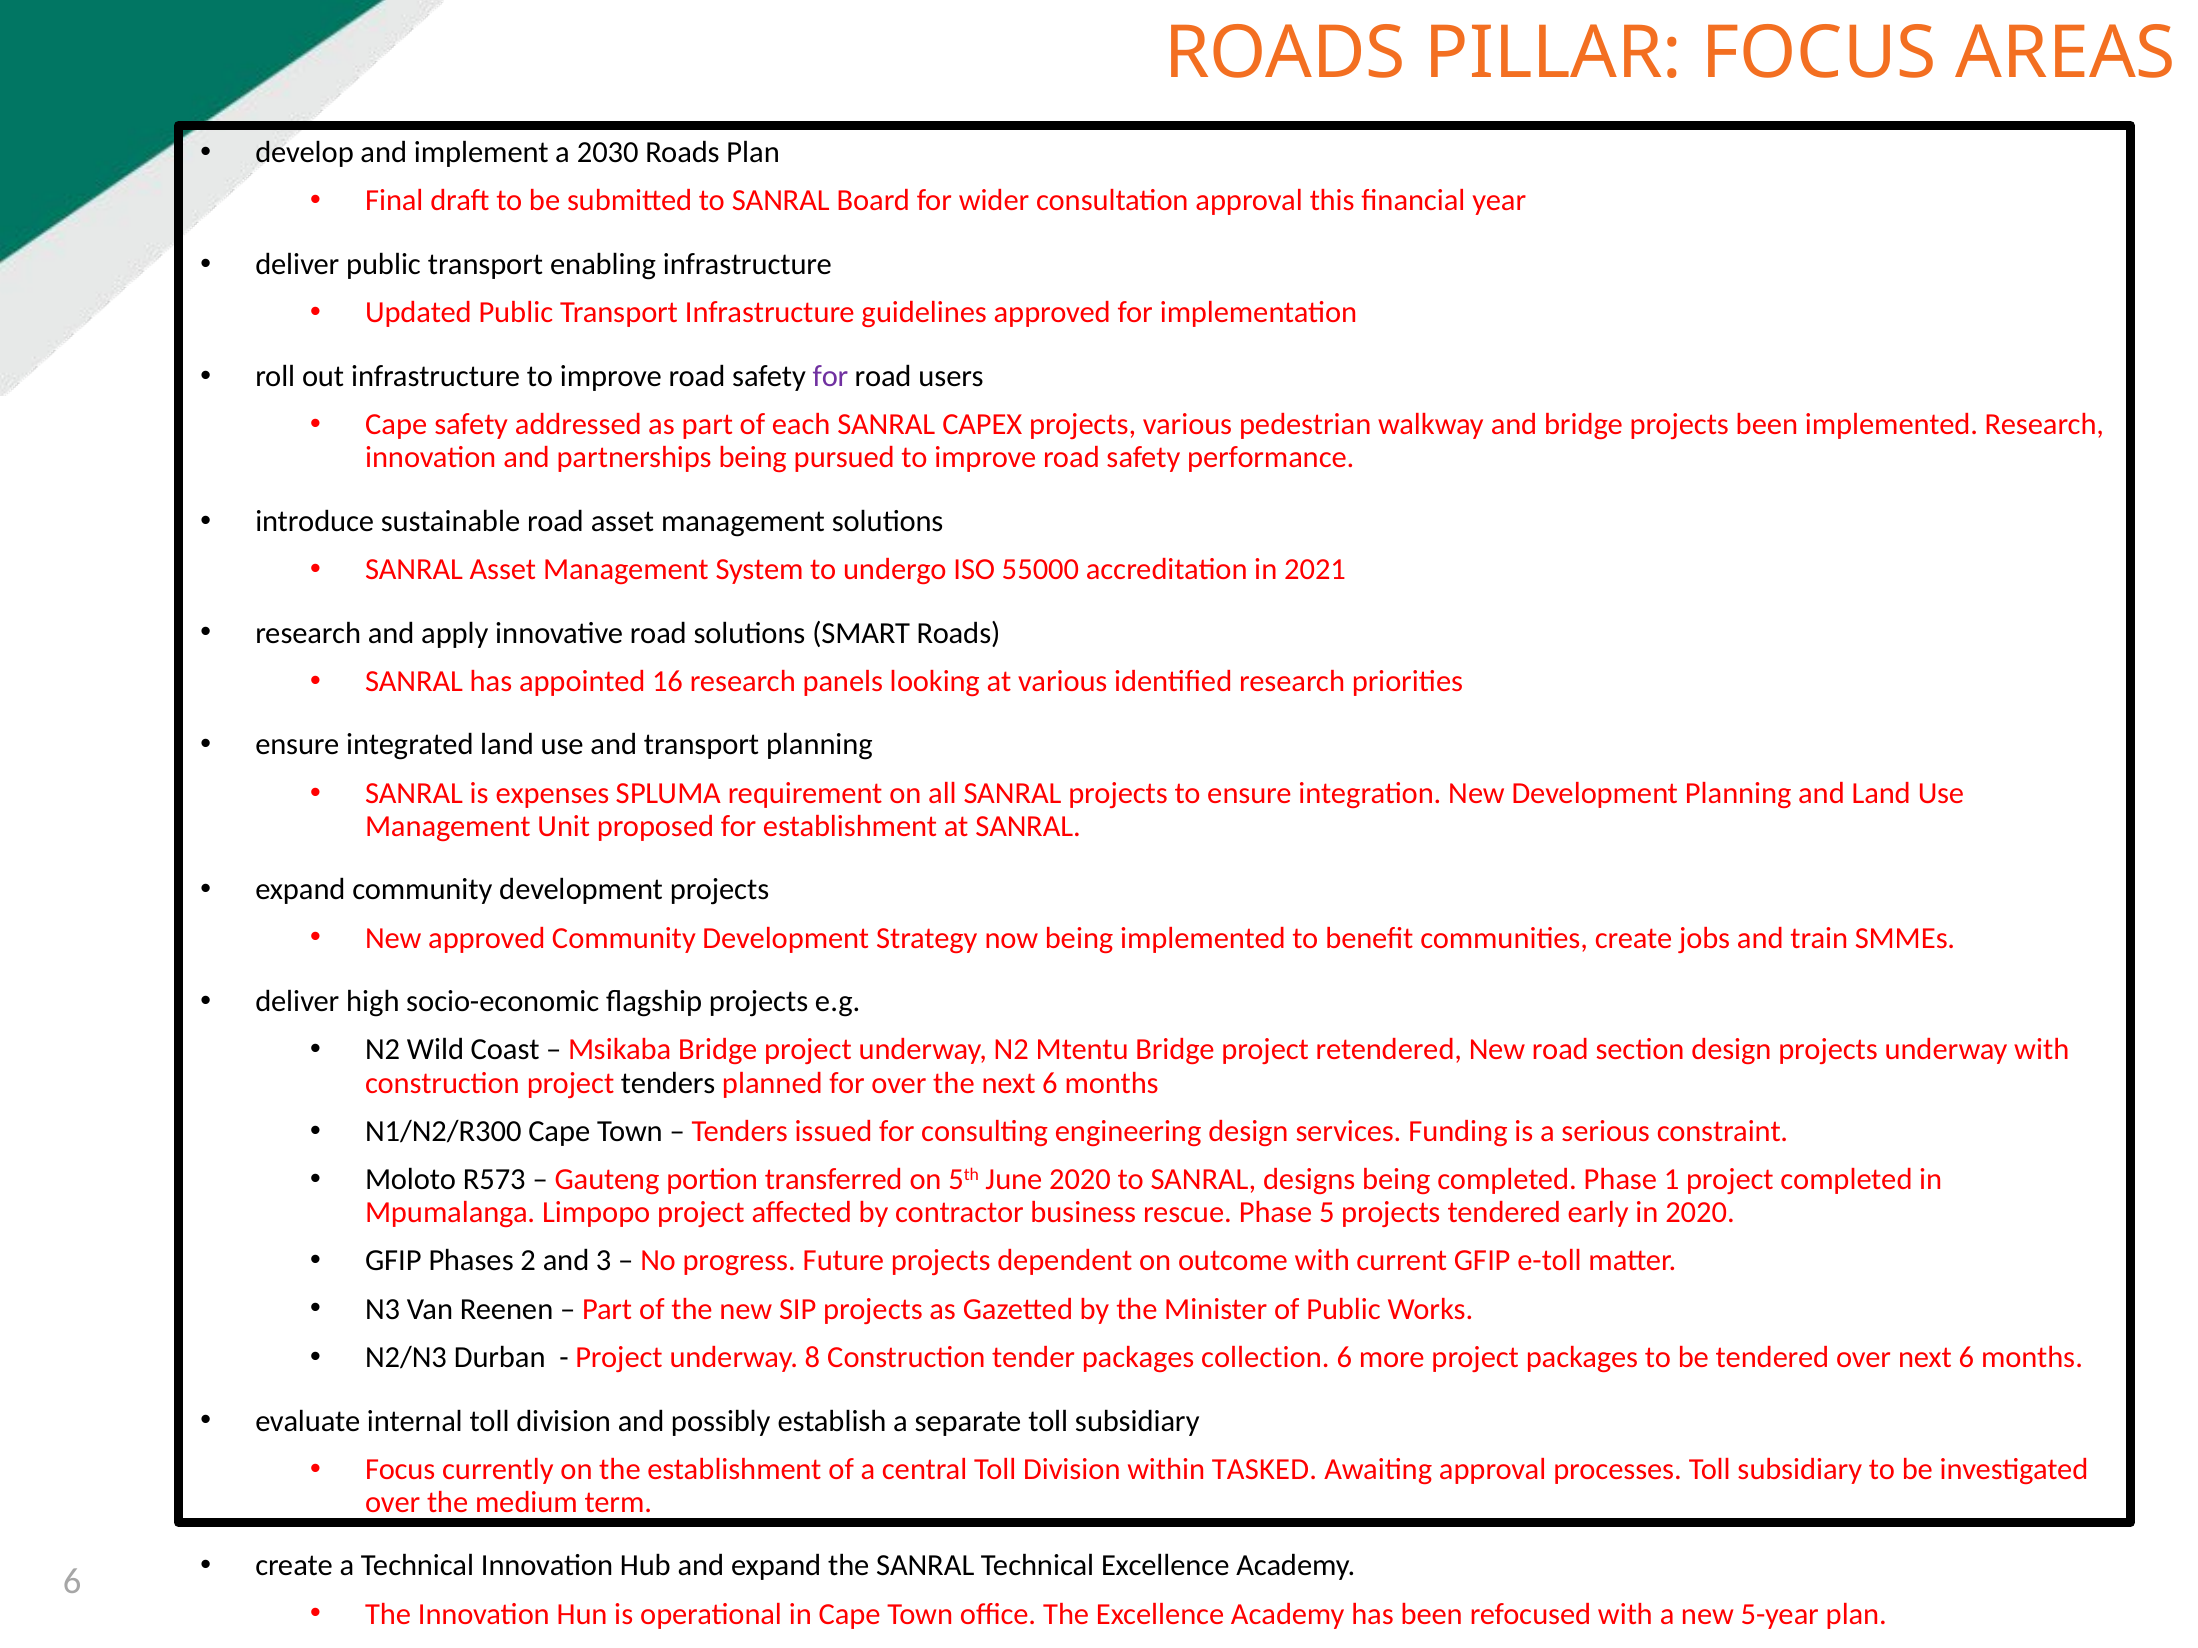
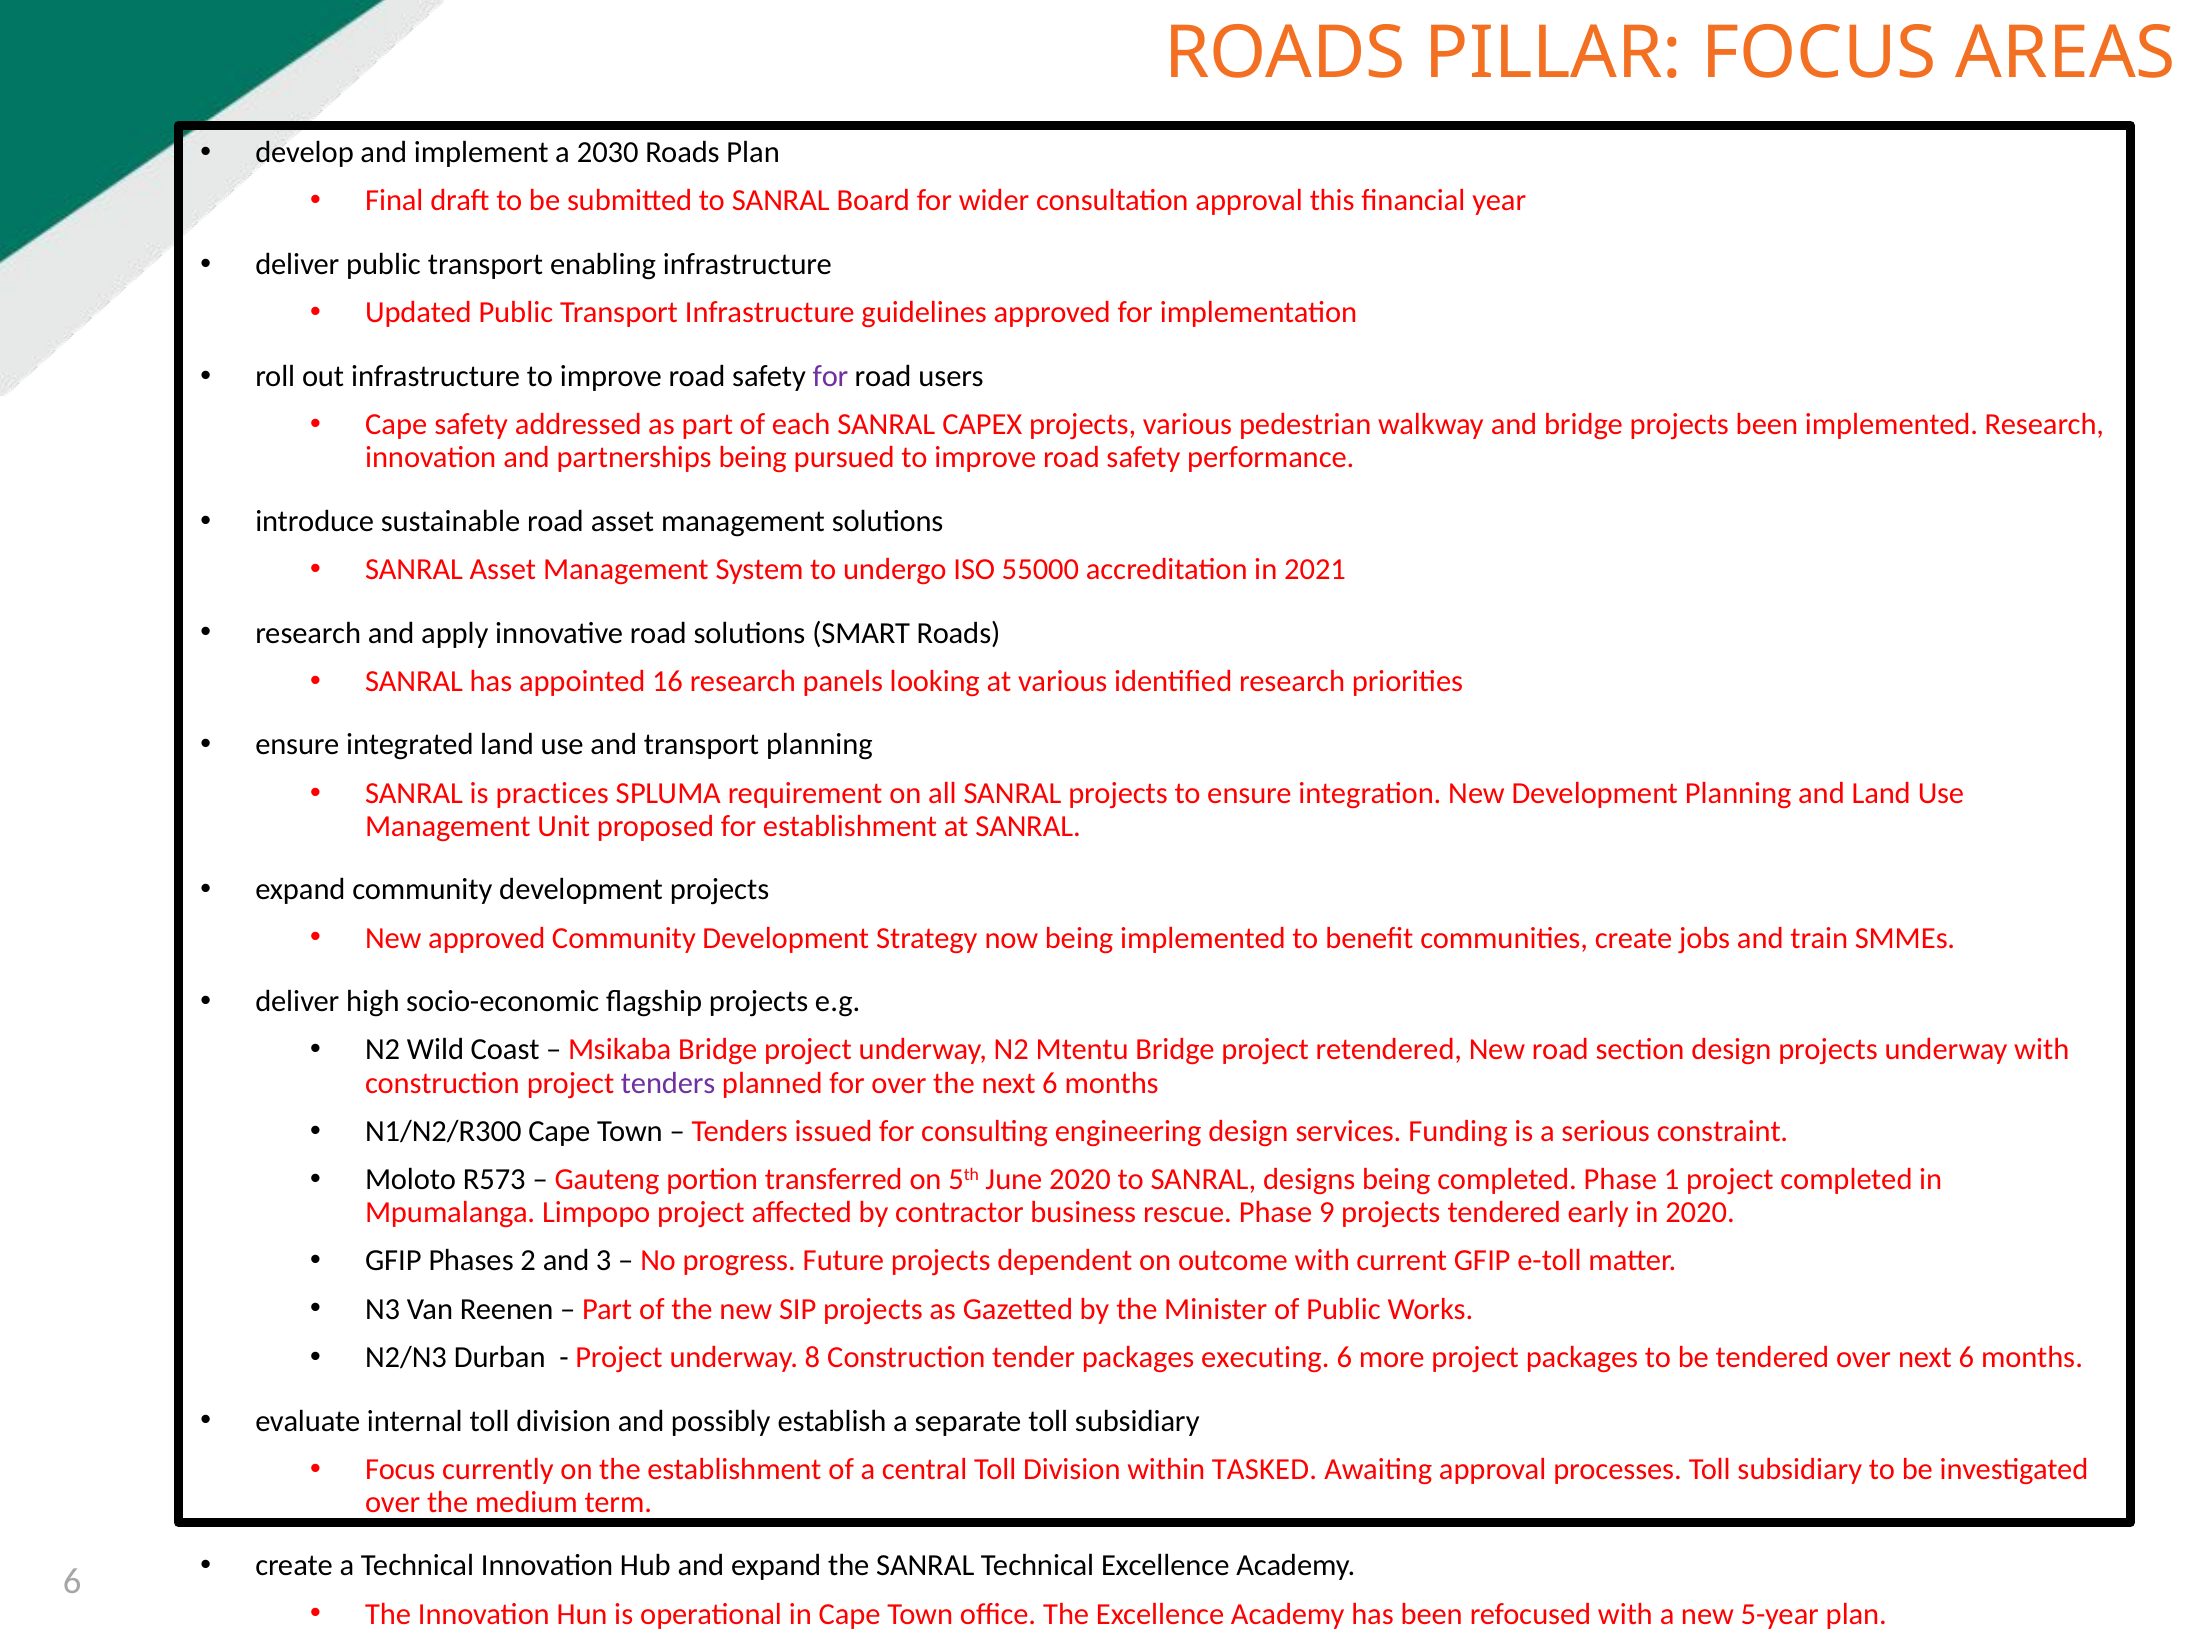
expenses: expenses -> practices (552, 793)
tenders colour: black -> purple (668, 1083)
5: 5 -> 9 (1327, 1213)
collection: collection -> executing (1265, 1358)
